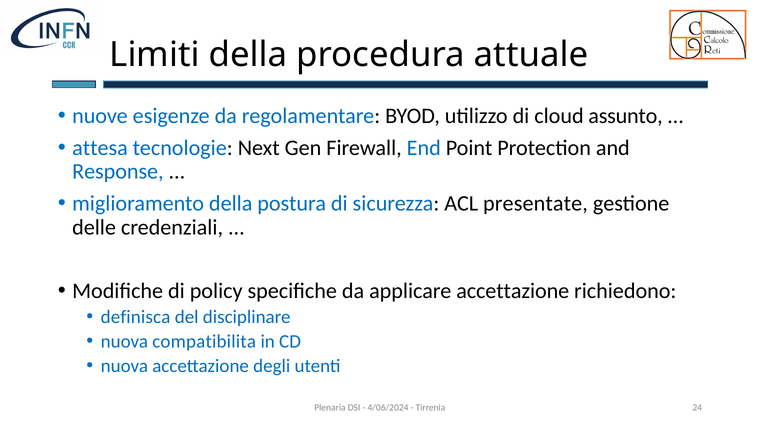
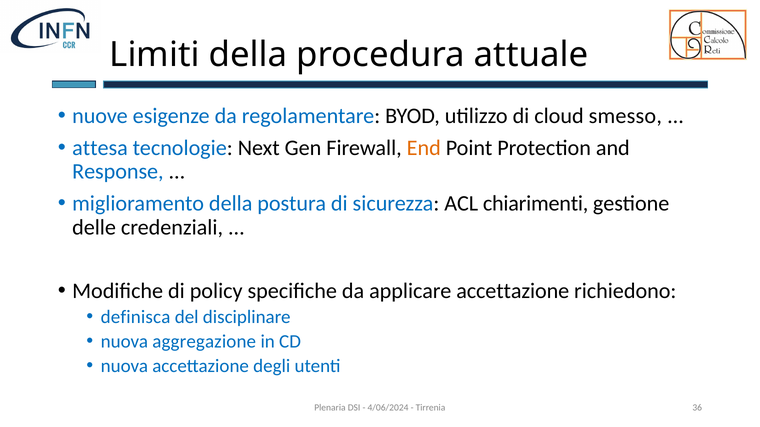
assunto: assunto -> smesso (625, 116)
End colour: blue -> orange (424, 148)
presentate: presentate -> chiarimenti (536, 204)
compatibilita: compatibilita -> aggregazione (204, 342)
24: 24 -> 36 (697, 408)
